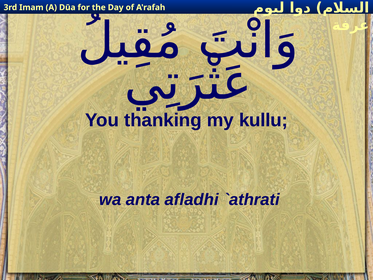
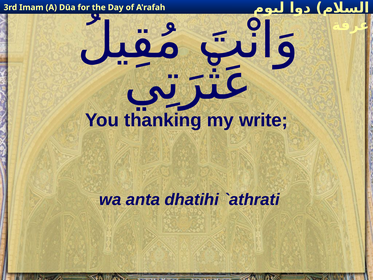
kullu: kullu -> write (263, 120)
afladhi: afladhi -> dhatihi (192, 199)
